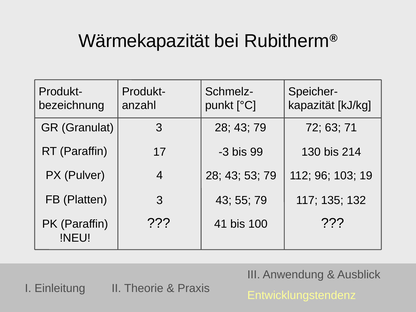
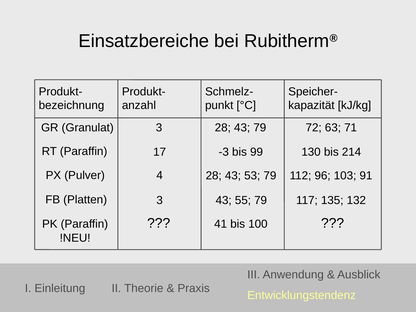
Wärmekapazität: Wärmekapazität -> Einsatzbereiche (144, 41)
19: 19 -> 91 (366, 176)
